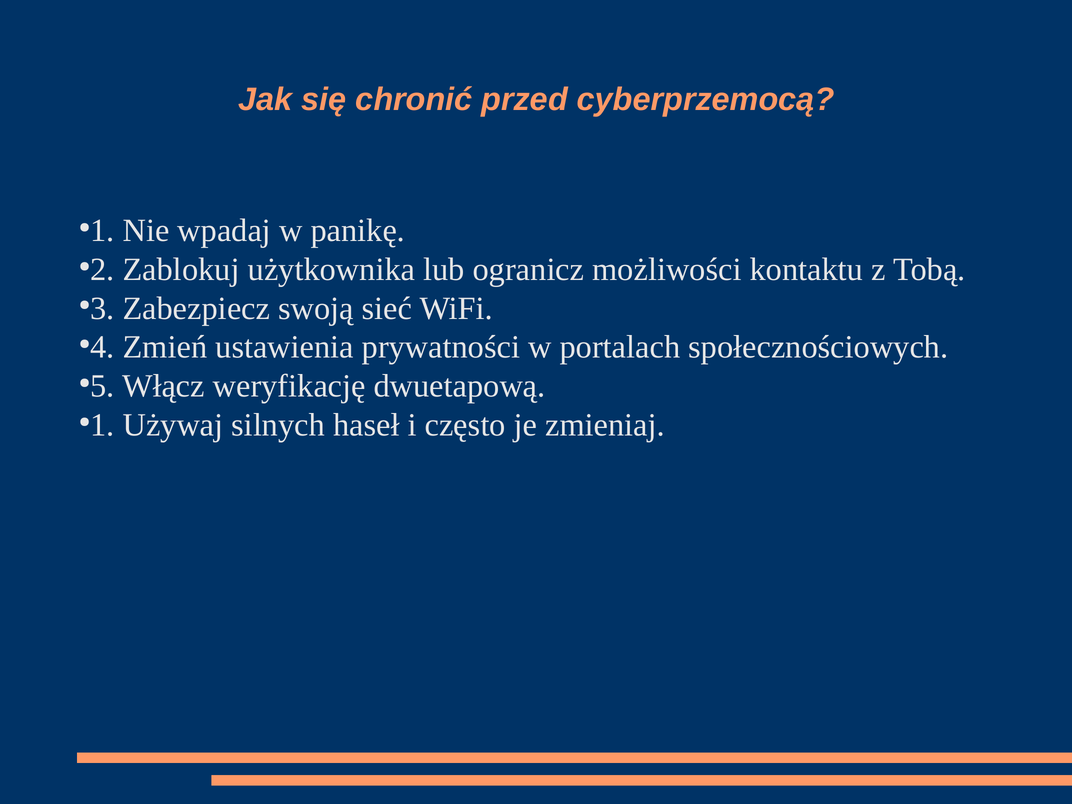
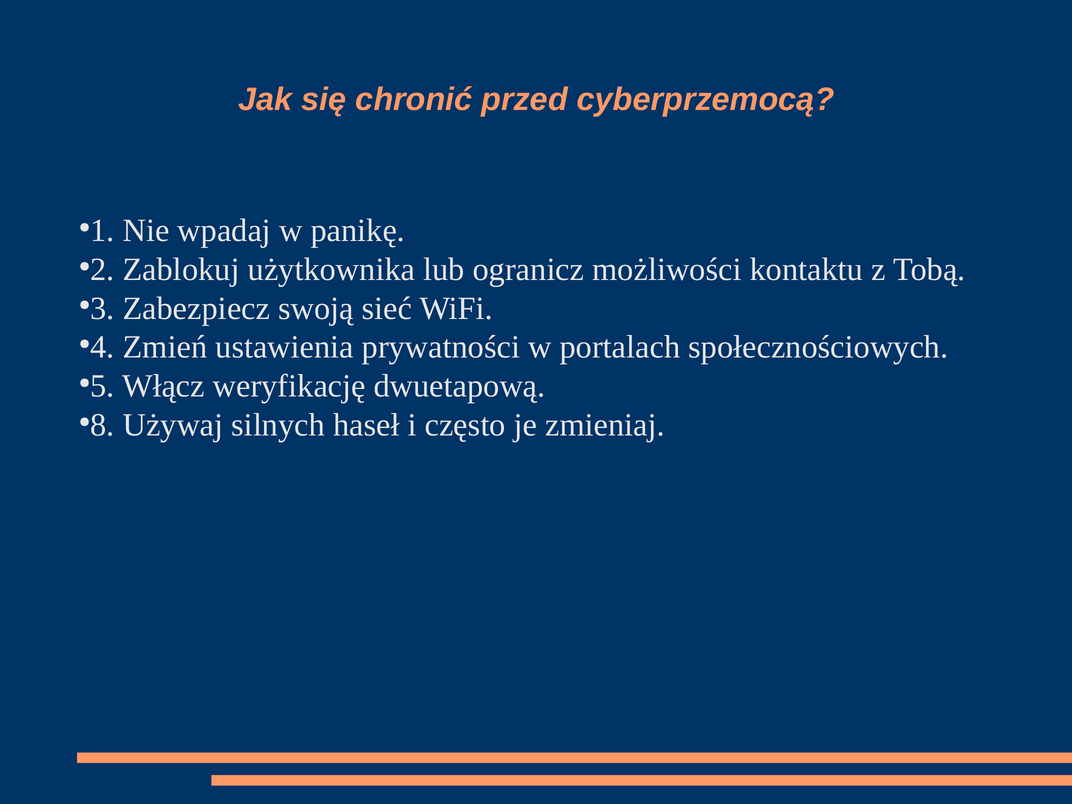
1: 1 -> 8 (102, 425)
